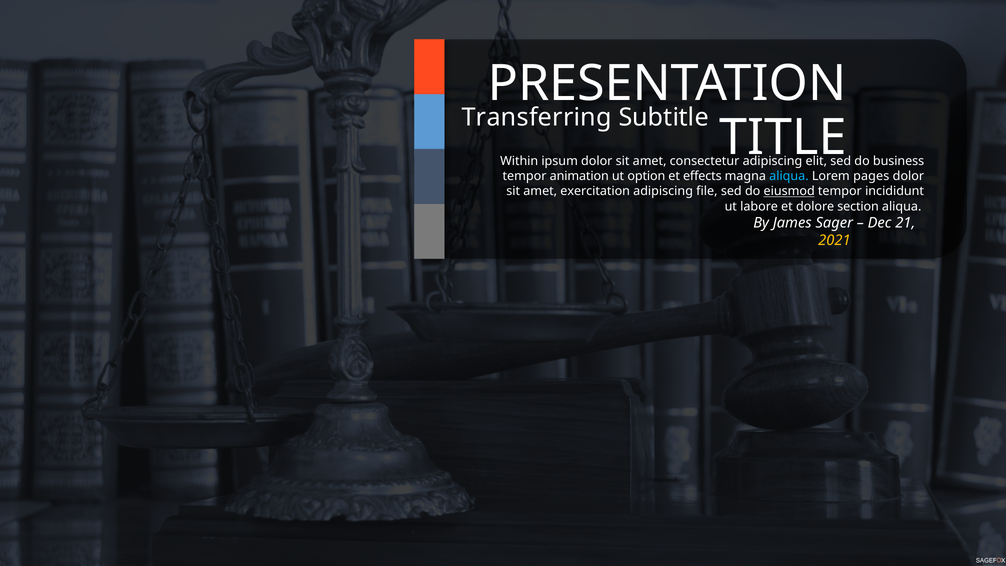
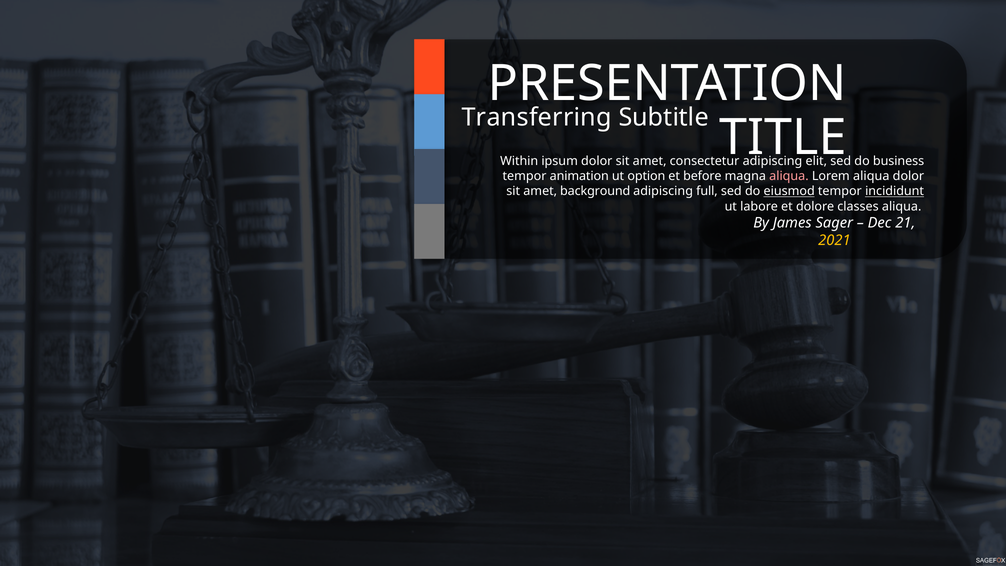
effects: effects -> before (702, 176)
aliqua colour: light blue -> pink (789, 176)
Lorem pages: pages -> aliqua (871, 176)
exercitation: exercitation -> background (595, 191)
file: file -> full (707, 191)
incididunt underline: none -> present (895, 191)
section: section -> classes (858, 206)
